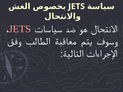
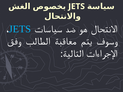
JETS colour: pink -> light blue (20, 29)
